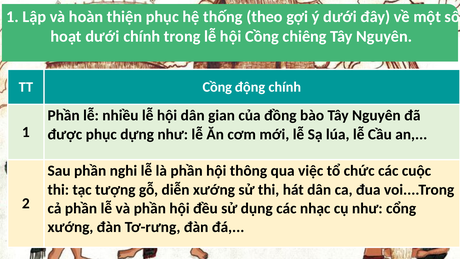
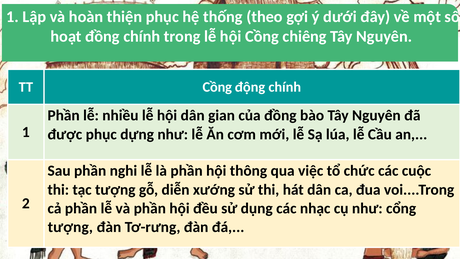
hoạt dưới: dưới -> đồng (102, 36)
xướng: xướng -> tượng (70, 227)
